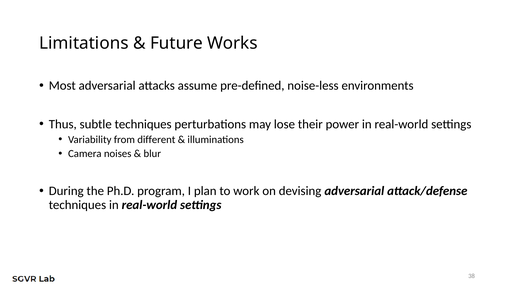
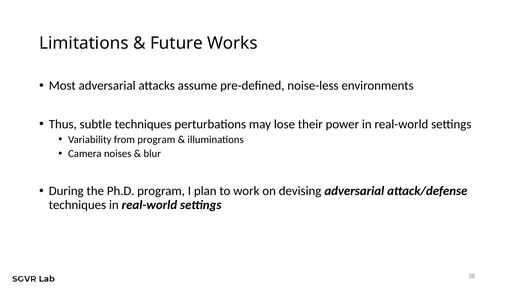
from different: different -> program (156, 140)
